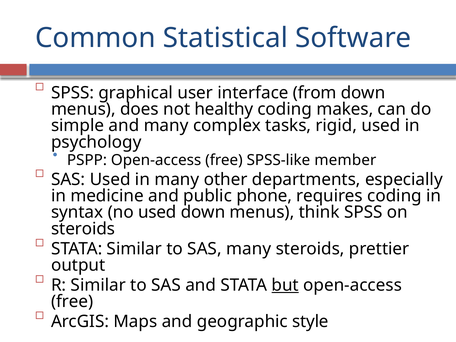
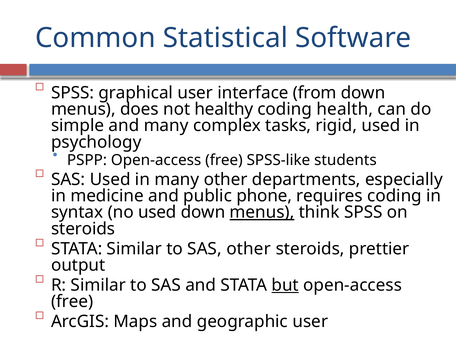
makes: makes -> health (345, 109)
member: member -> students (345, 160)
menus underline: none -> present (262, 212)
SAS many: many -> other (249, 249)
geographic style: style -> user (310, 321)
